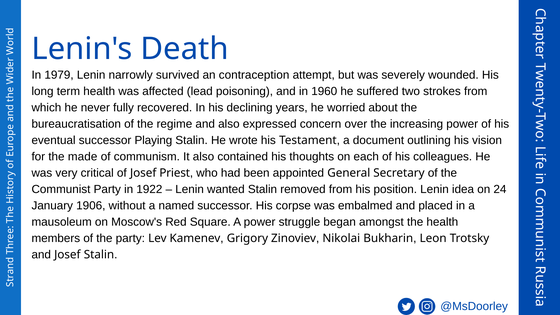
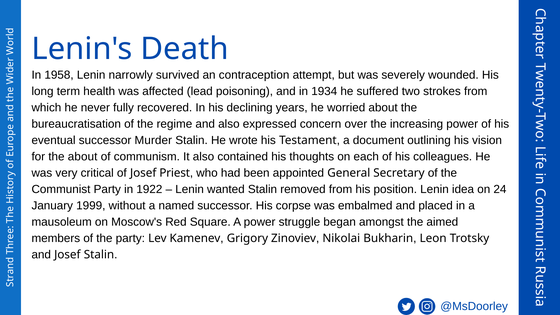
1979: 1979 -> 1958 (59, 75)
1960: 1960 -> 1934 (324, 91)
Playing: Playing -> Murder (153, 140)
the made: made -> about (83, 157)
1906: 1906 -> 1999 (91, 206)
the health: health -> aimed (442, 222)
